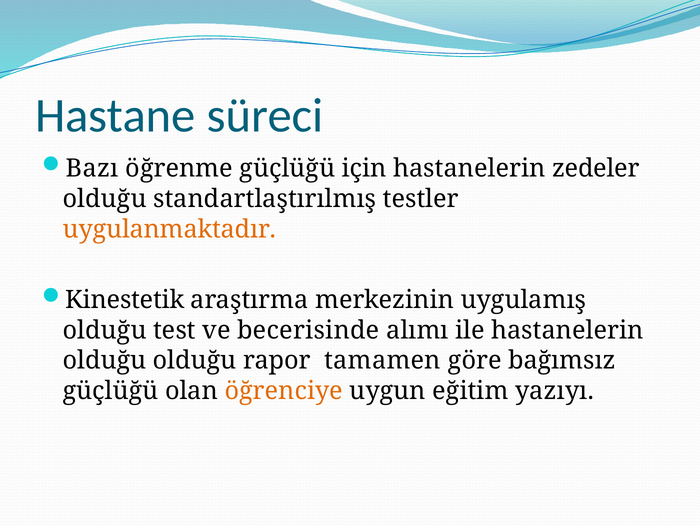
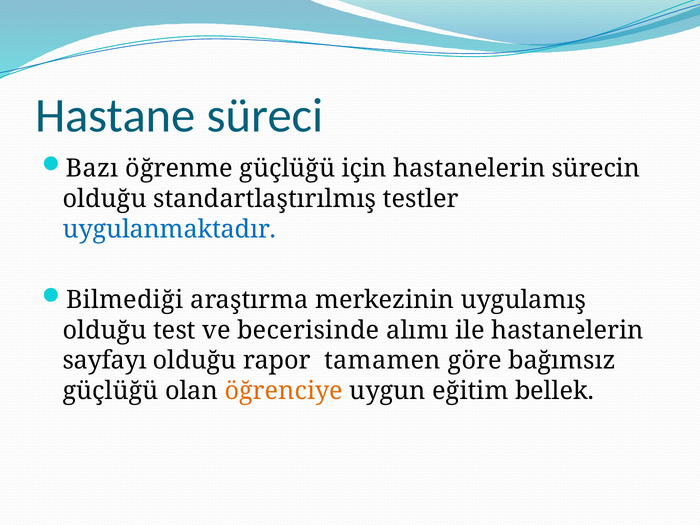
zedeler: zedeler -> sürecin (596, 169)
uygulanmaktadır colour: orange -> blue (169, 229)
Kinestetik: Kinestetik -> Bilmediği (125, 300)
olduğu: olduğu -> sayfayı (105, 361)
yazıyı: yazıyı -> bellek (555, 391)
